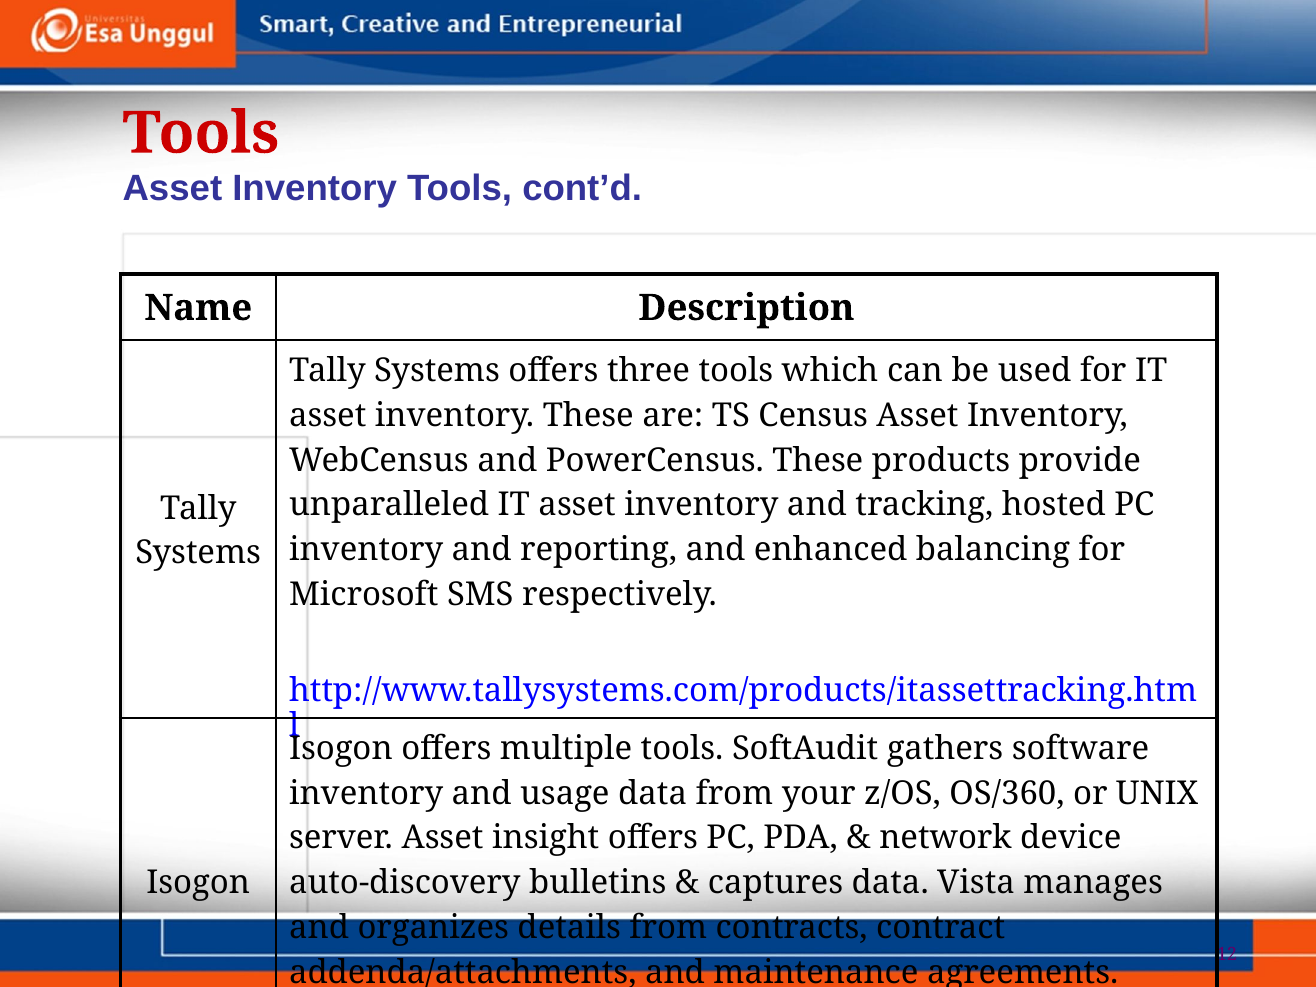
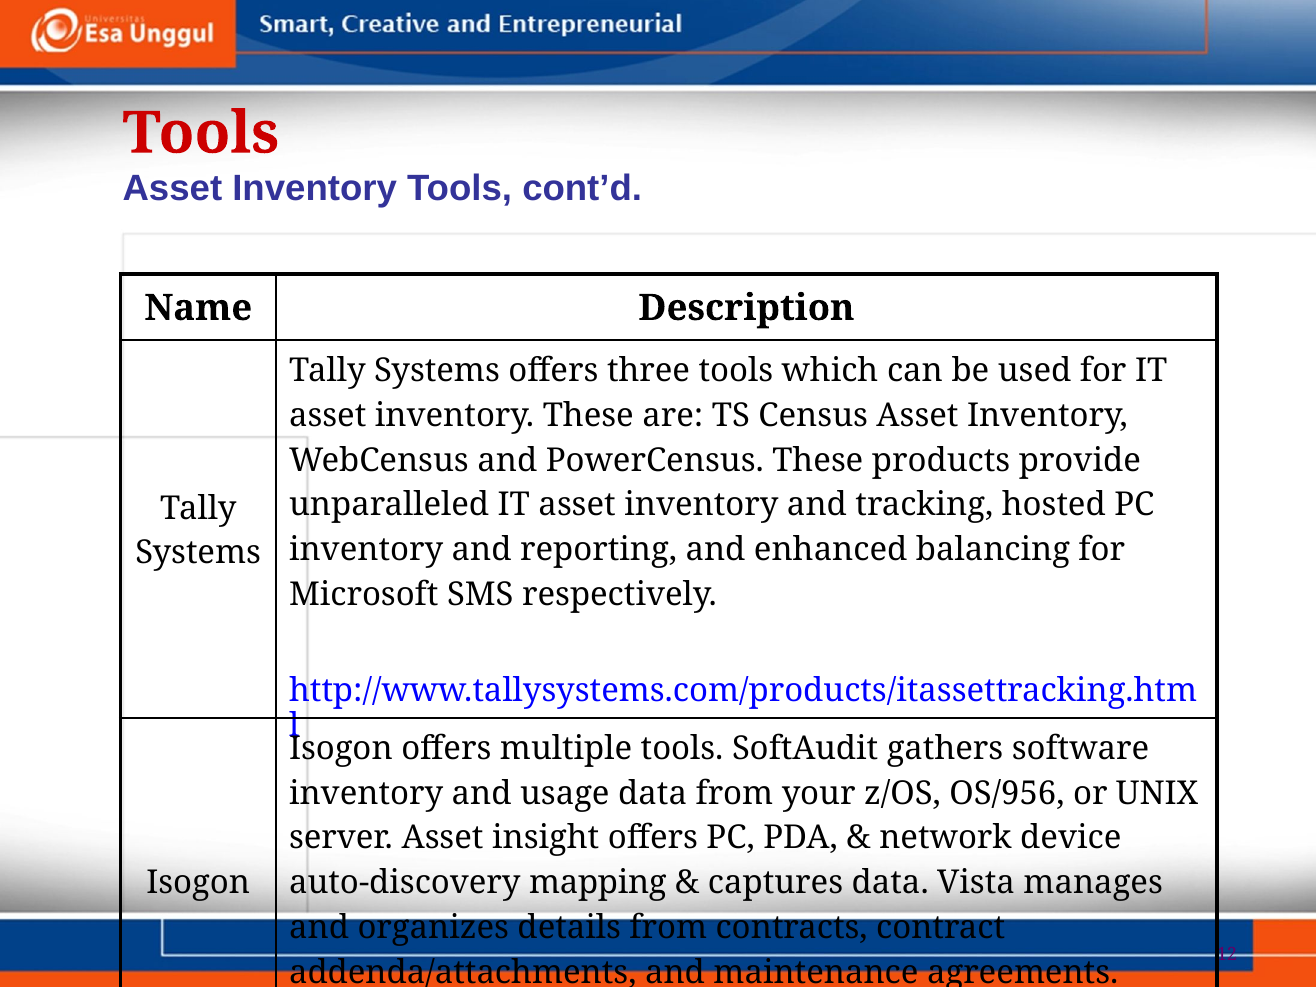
OS/360: OS/360 -> OS/956 (1007, 793)
bulletins: bulletins -> mapping (598, 883)
